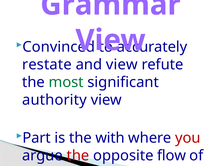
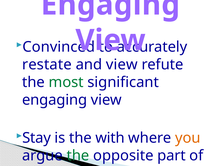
Grammar: Grammar -> Engaging (110, 5)
authority: authority -> engaging (55, 100)
Part: Part -> Stay (37, 138)
you colour: red -> orange (188, 138)
the colour: red -> green (78, 155)
flow: flow -> part (171, 155)
